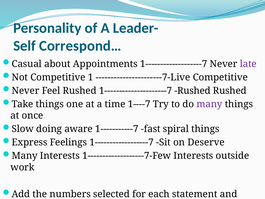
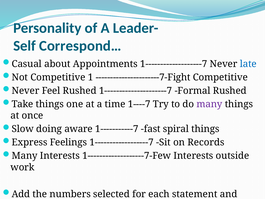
late colour: purple -> blue (248, 64)
----------------------7-Live: ----------------------7-Live -> ----------------------7-Fight (143, 77)
1---------------------7 Rushed: Rushed -> Formal (193, 91)
Deserve: Deserve -> Records (206, 142)
